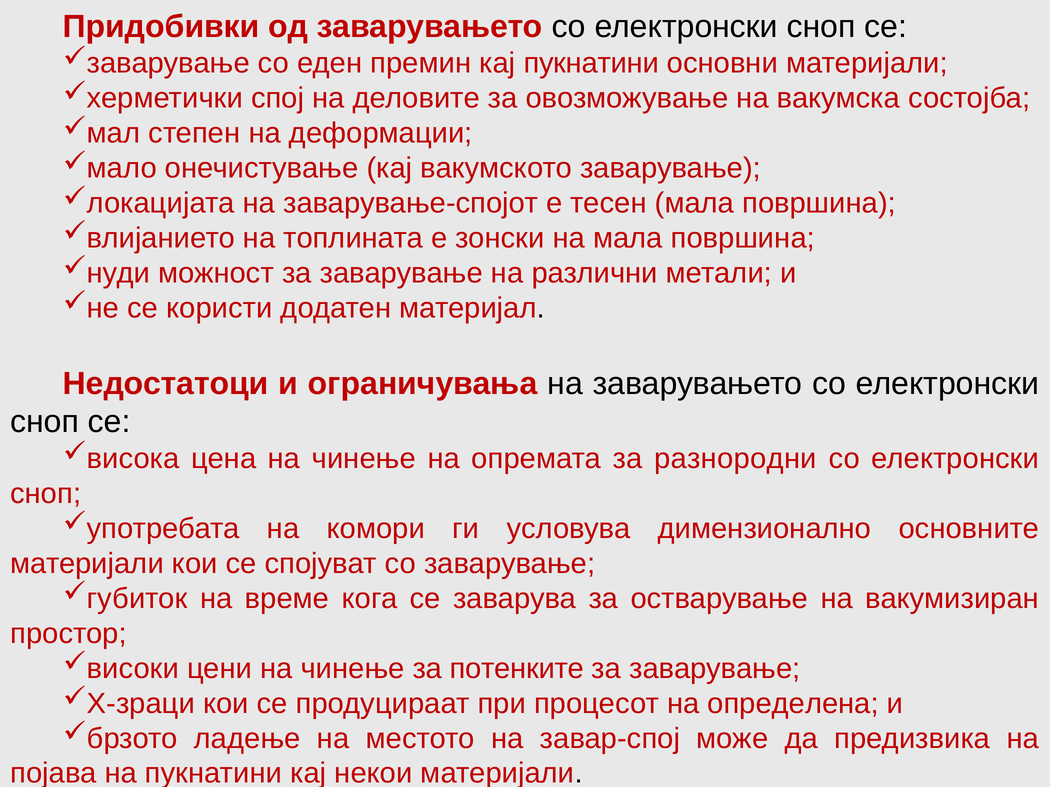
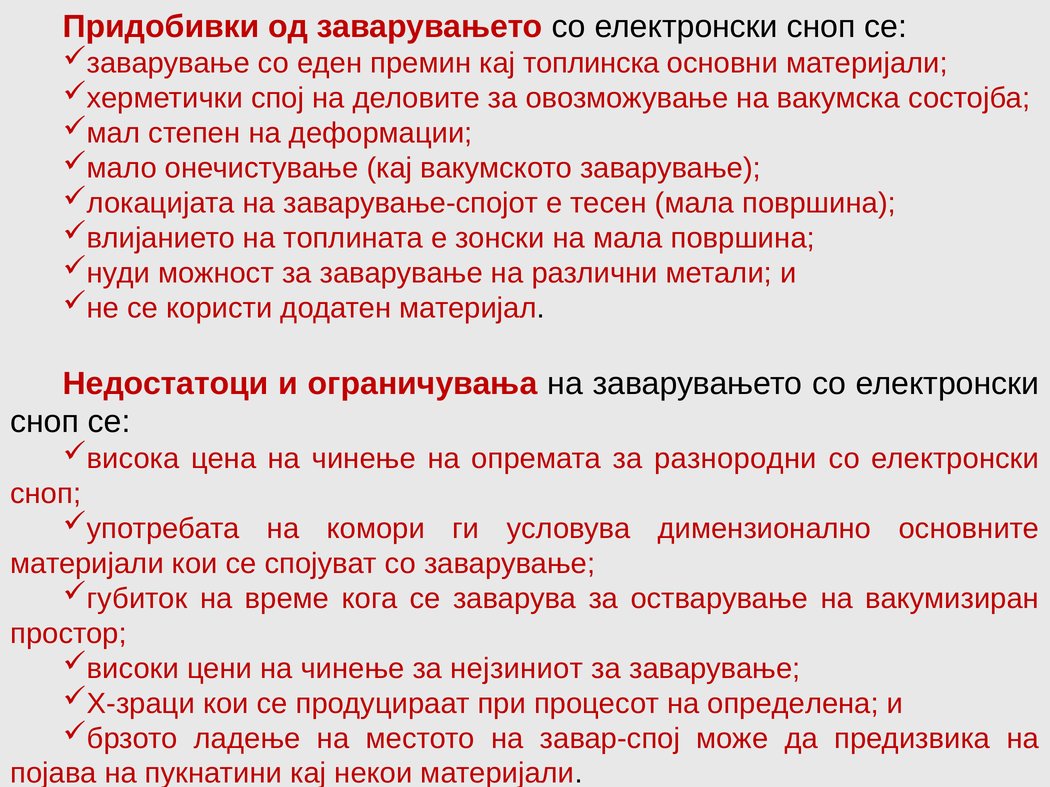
кај пукнатини: пукнатини -> топлинска (591, 63)
потенките: потенките -> нејзиниот (517, 669)
